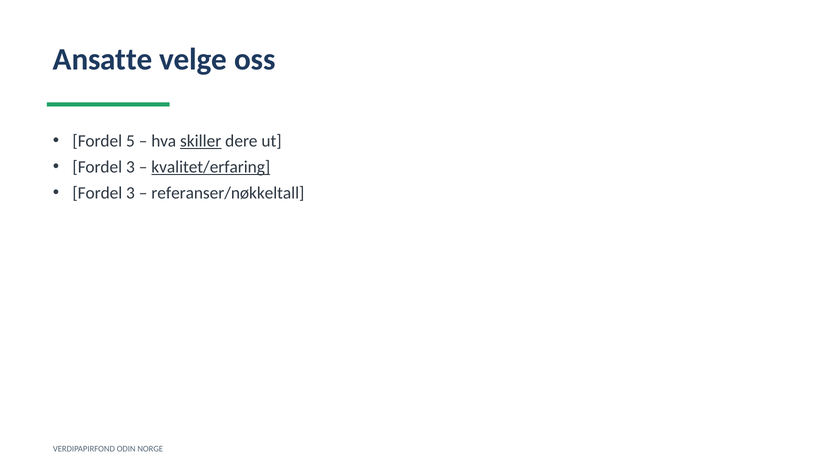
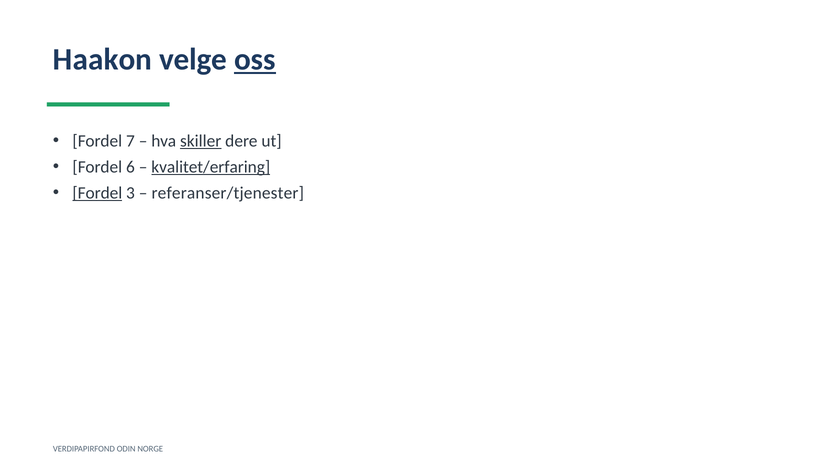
Ansatte: Ansatte -> Haakon (102, 59)
oss underline: none -> present (255, 59)
5: 5 -> 7 (130, 141)
3: 3 -> 6 (130, 167)
Fordel underline: none -> present (97, 193)
referanser/nøkkeltall: referanser/nøkkeltall -> referanser/tjenester (228, 193)
